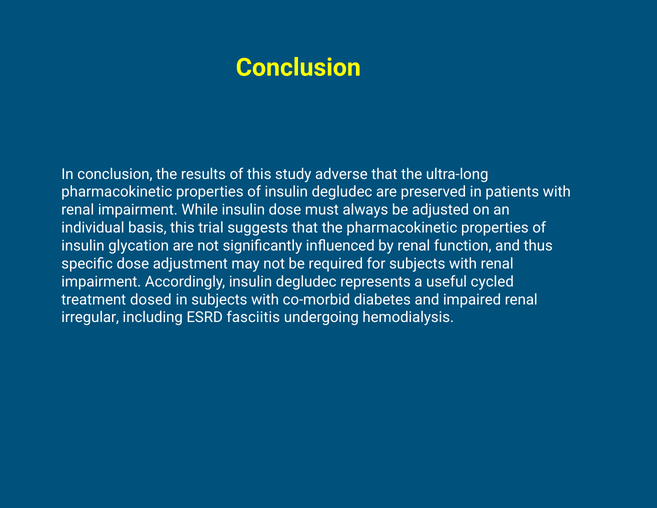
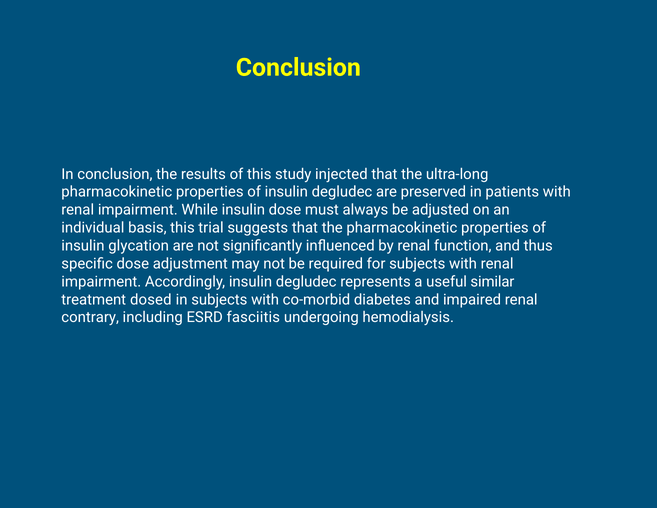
adverse: adverse -> injected (341, 174)
cycled: cycled -> similar (492, 281)
irregular: irregular -> contrary (90, 317)
